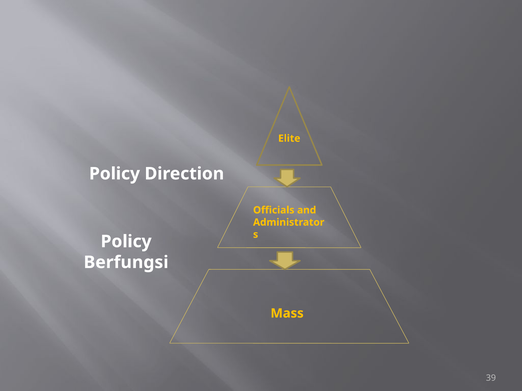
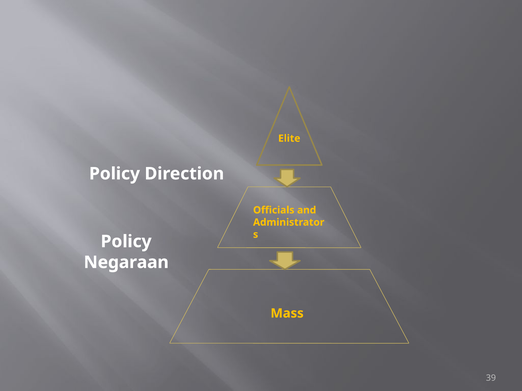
Berfungsi: Berfungsi -> Negaraan (126, 263)
